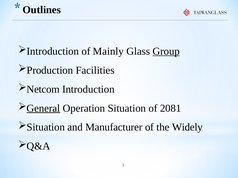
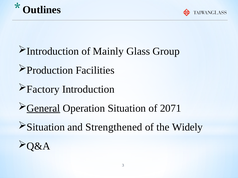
Group underline: present -> none (166, 51)
Netcom: Netcom -> Factory (43, 89)
2081: 2081 -> 2071 (171, 108)
Manufacturer: Manufacturer -> Strengthened (114, 128)
